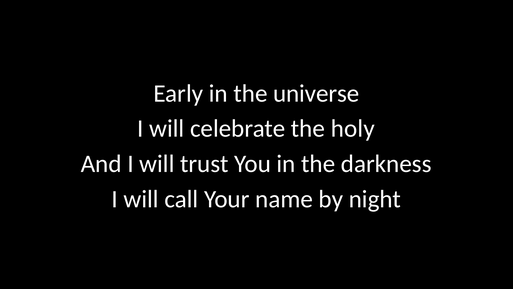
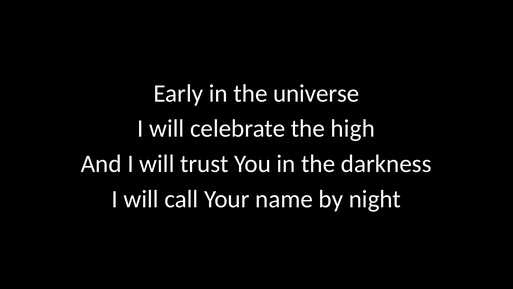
holy: holy -> high (353, 128)
